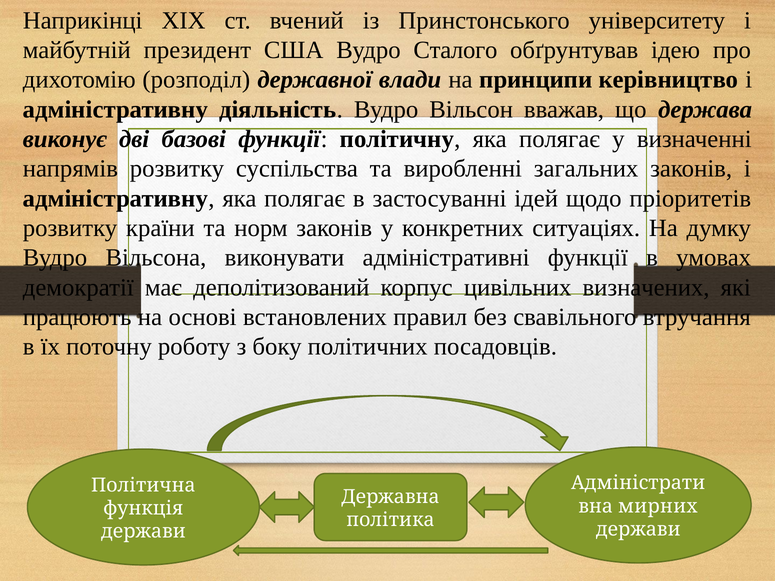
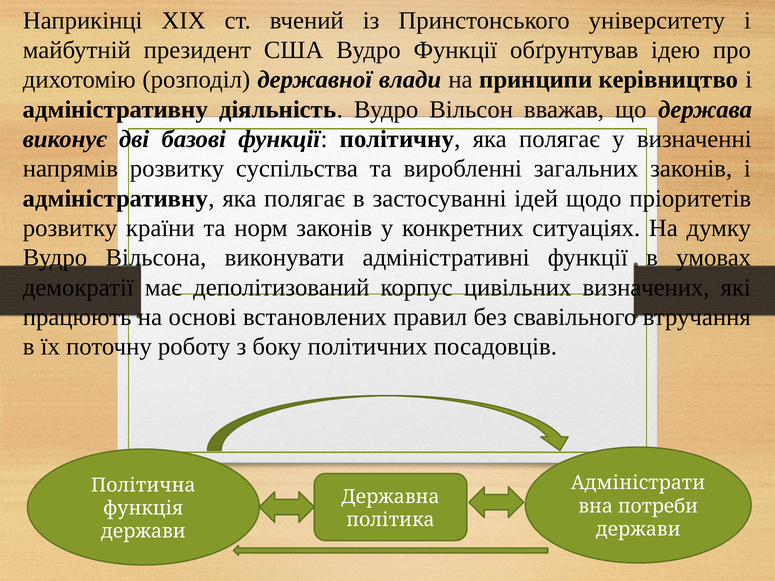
Вудро Сталого: Сталого -> Функції (455, 50)
мирних: мирних -> потреби (658, 507)
